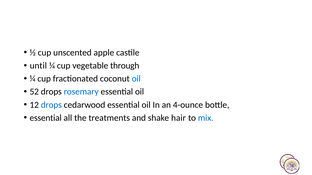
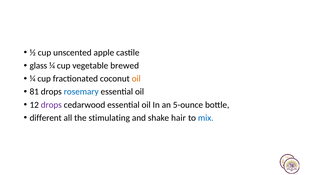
until: until -> glass (38, 66)
through: through -> brewed (125, 66)
oil colour: blue -> orange (136, 79)
52: 52 -> 81 (34, 92)
drops colour: blue -> purple (51, 105)
4-ounce: 4-ounce -> 5-ounce (188, 105)
essential: essential -> different (46, 118)
treatments: treatments -> stimulating (109, 118)
